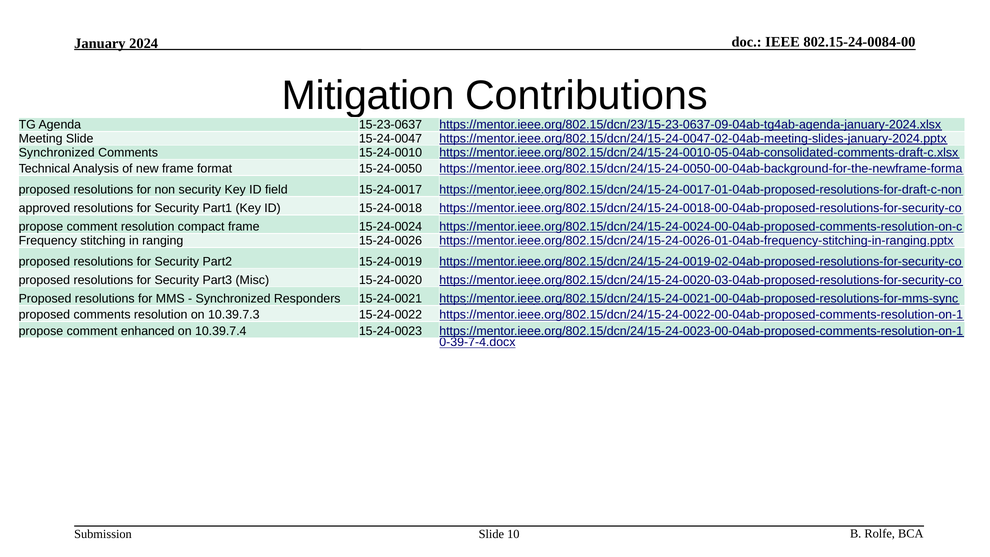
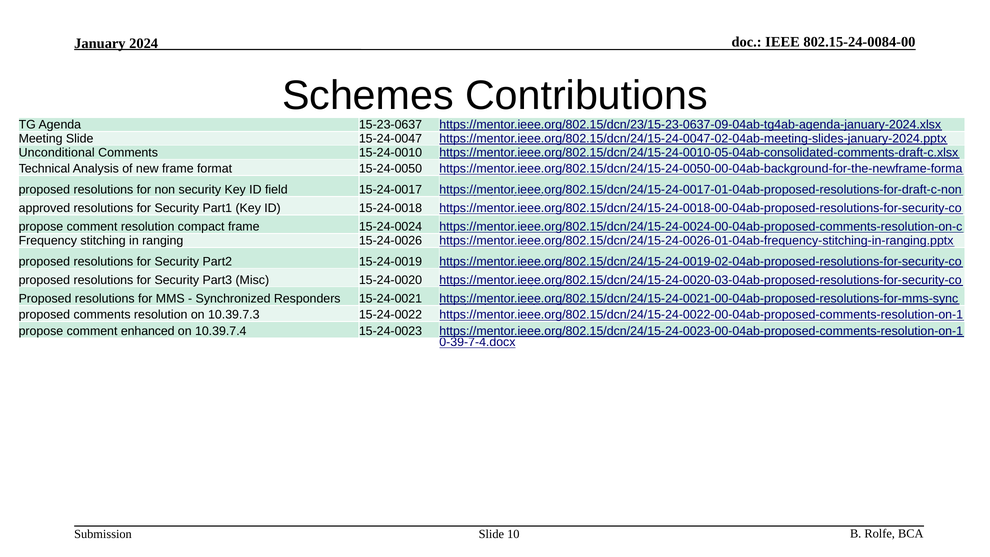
Mitigation: Mitigation -> Schemes (368, 95)
Synchronized: Synchronized -> Unconditional (57, 153)
